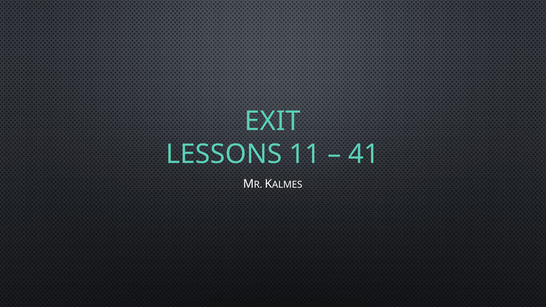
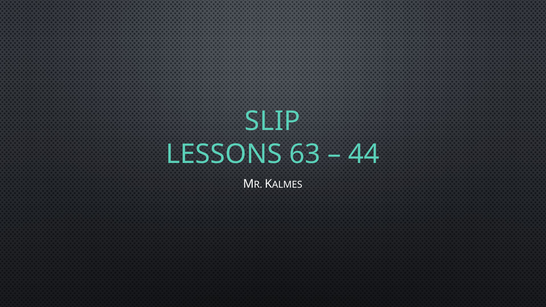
EXIT: EXIT -> SLIP (273, 121)
11: 11 -> 63 (305, 154)
41: 41 -> 44 (364, 154)
